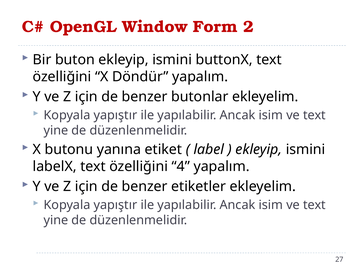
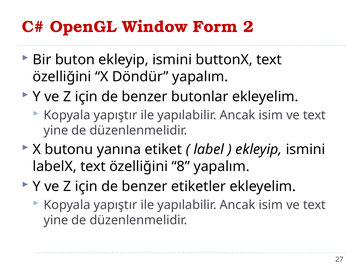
4: 4 -> 8 (181, 166)
